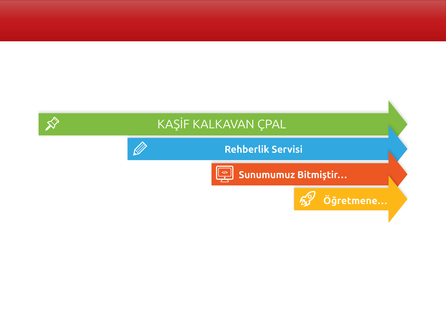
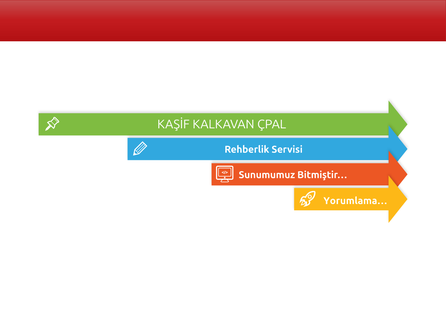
Öğretmene…: Öğretmene… -> Yorumlama… (355, 201)
